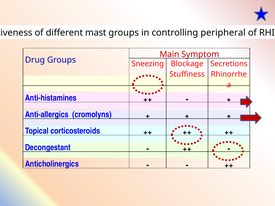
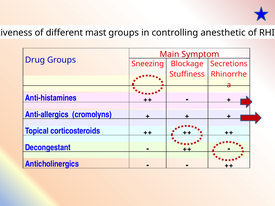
peripheral: peripheral -> anesthetic (223, 33)
